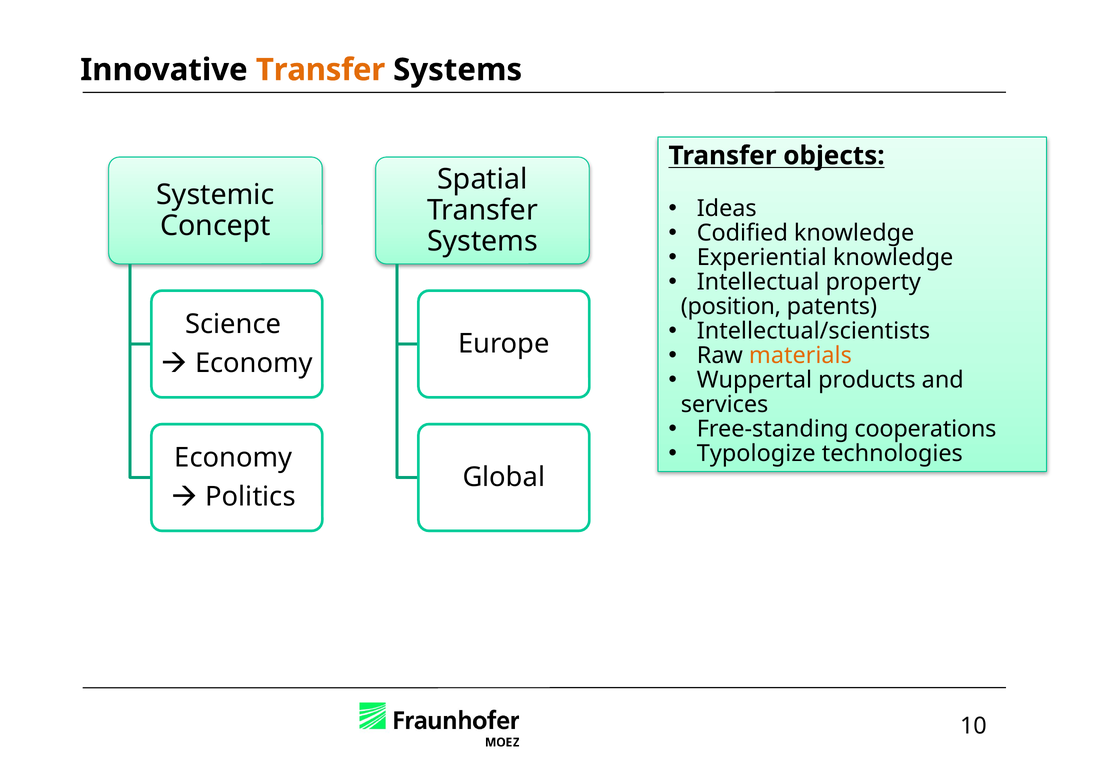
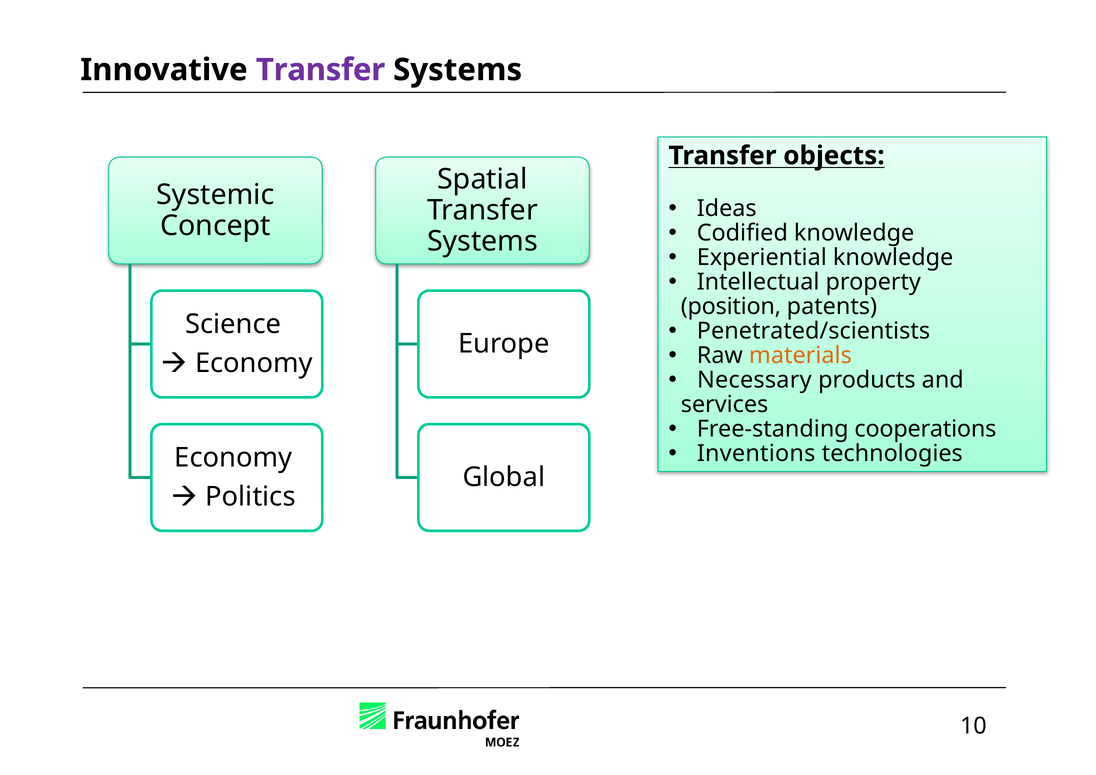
Transfer colour: orange -> purple (321, 70)
Intellectual/scientists: Intellectual/scientists -> Penetrated/scientists (813, 331)
Wuppertal: Wuppertal -> Necessary (754, 380)
Typologize: Typologize -> Inventions (756, 453)
